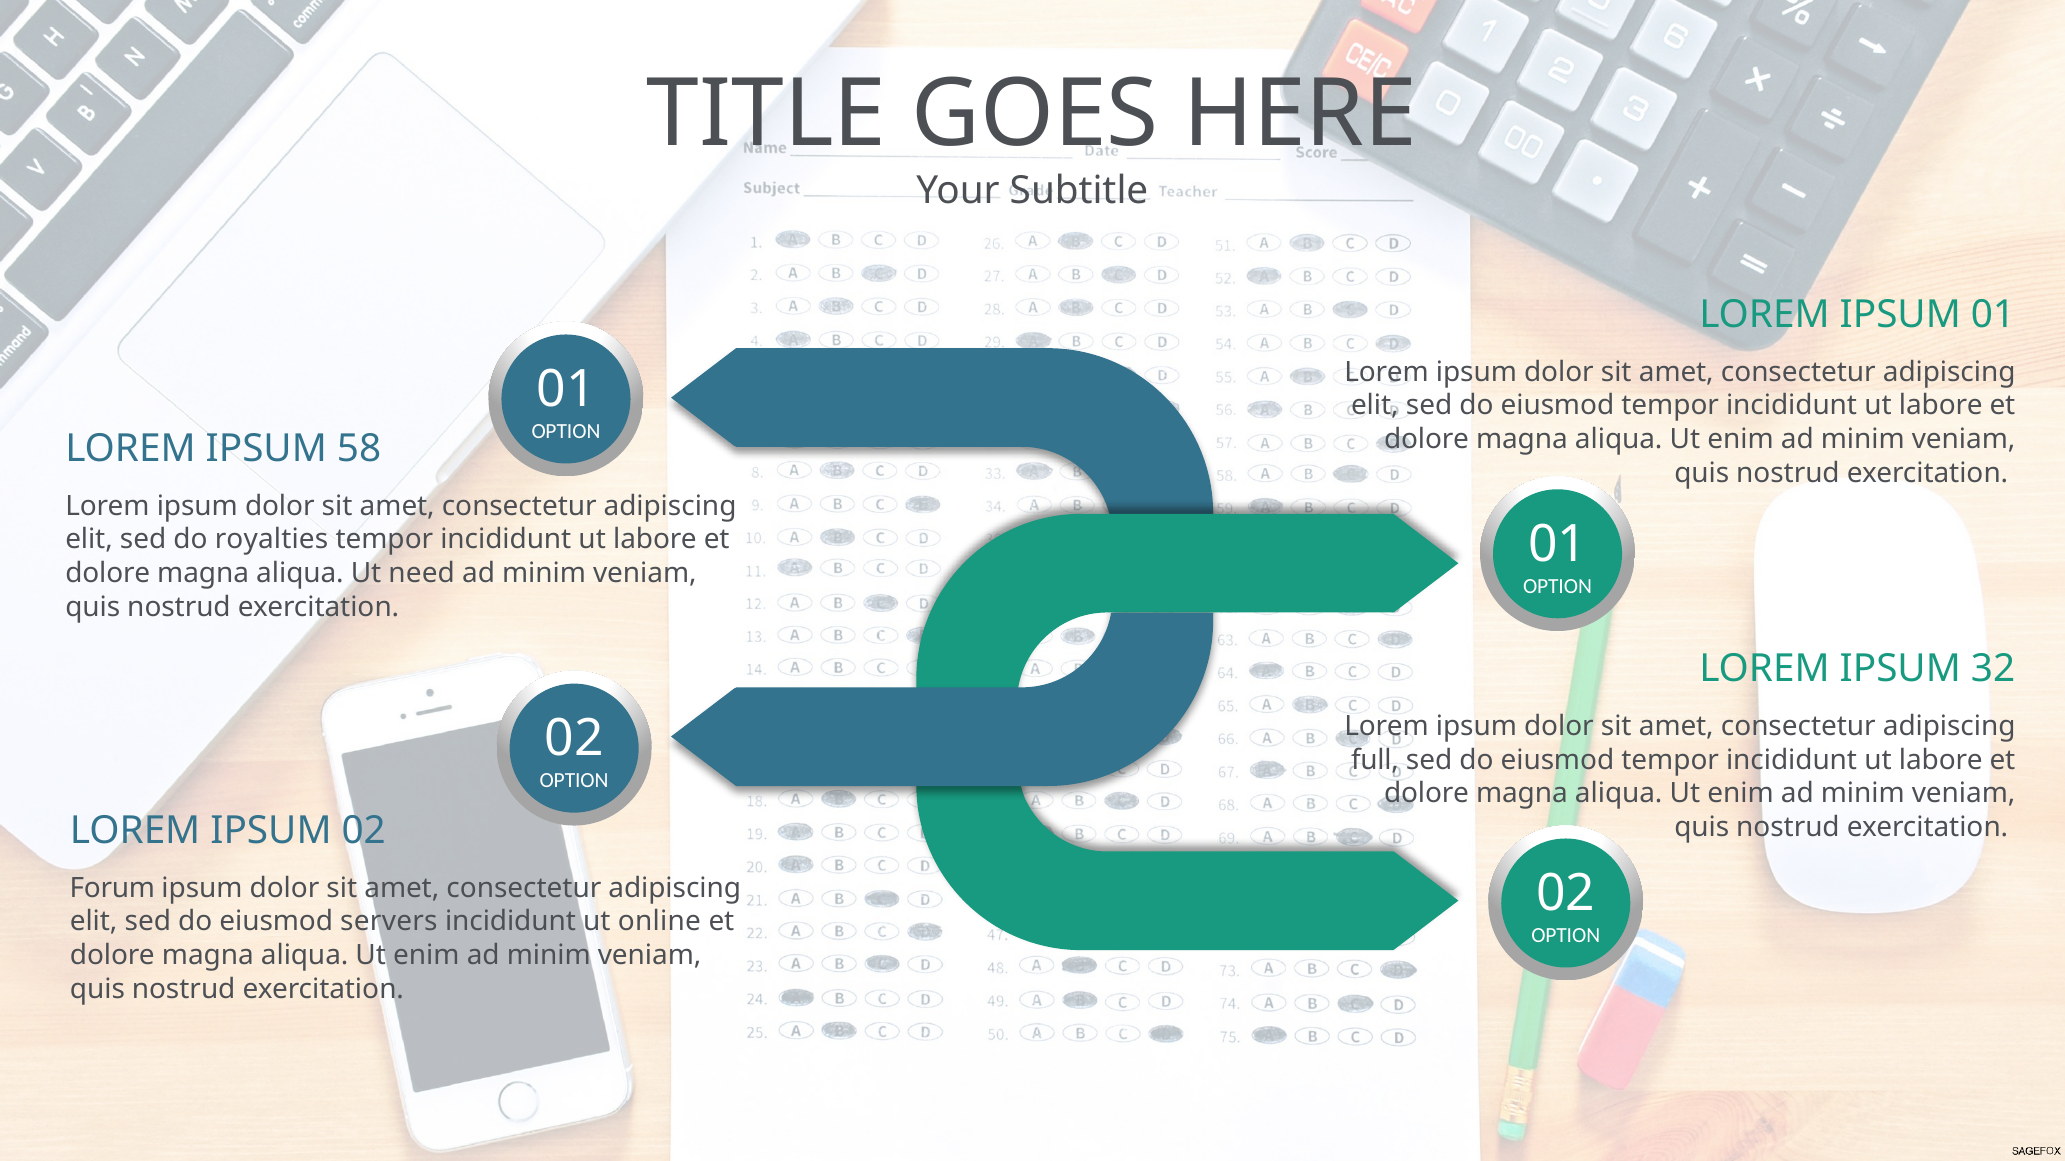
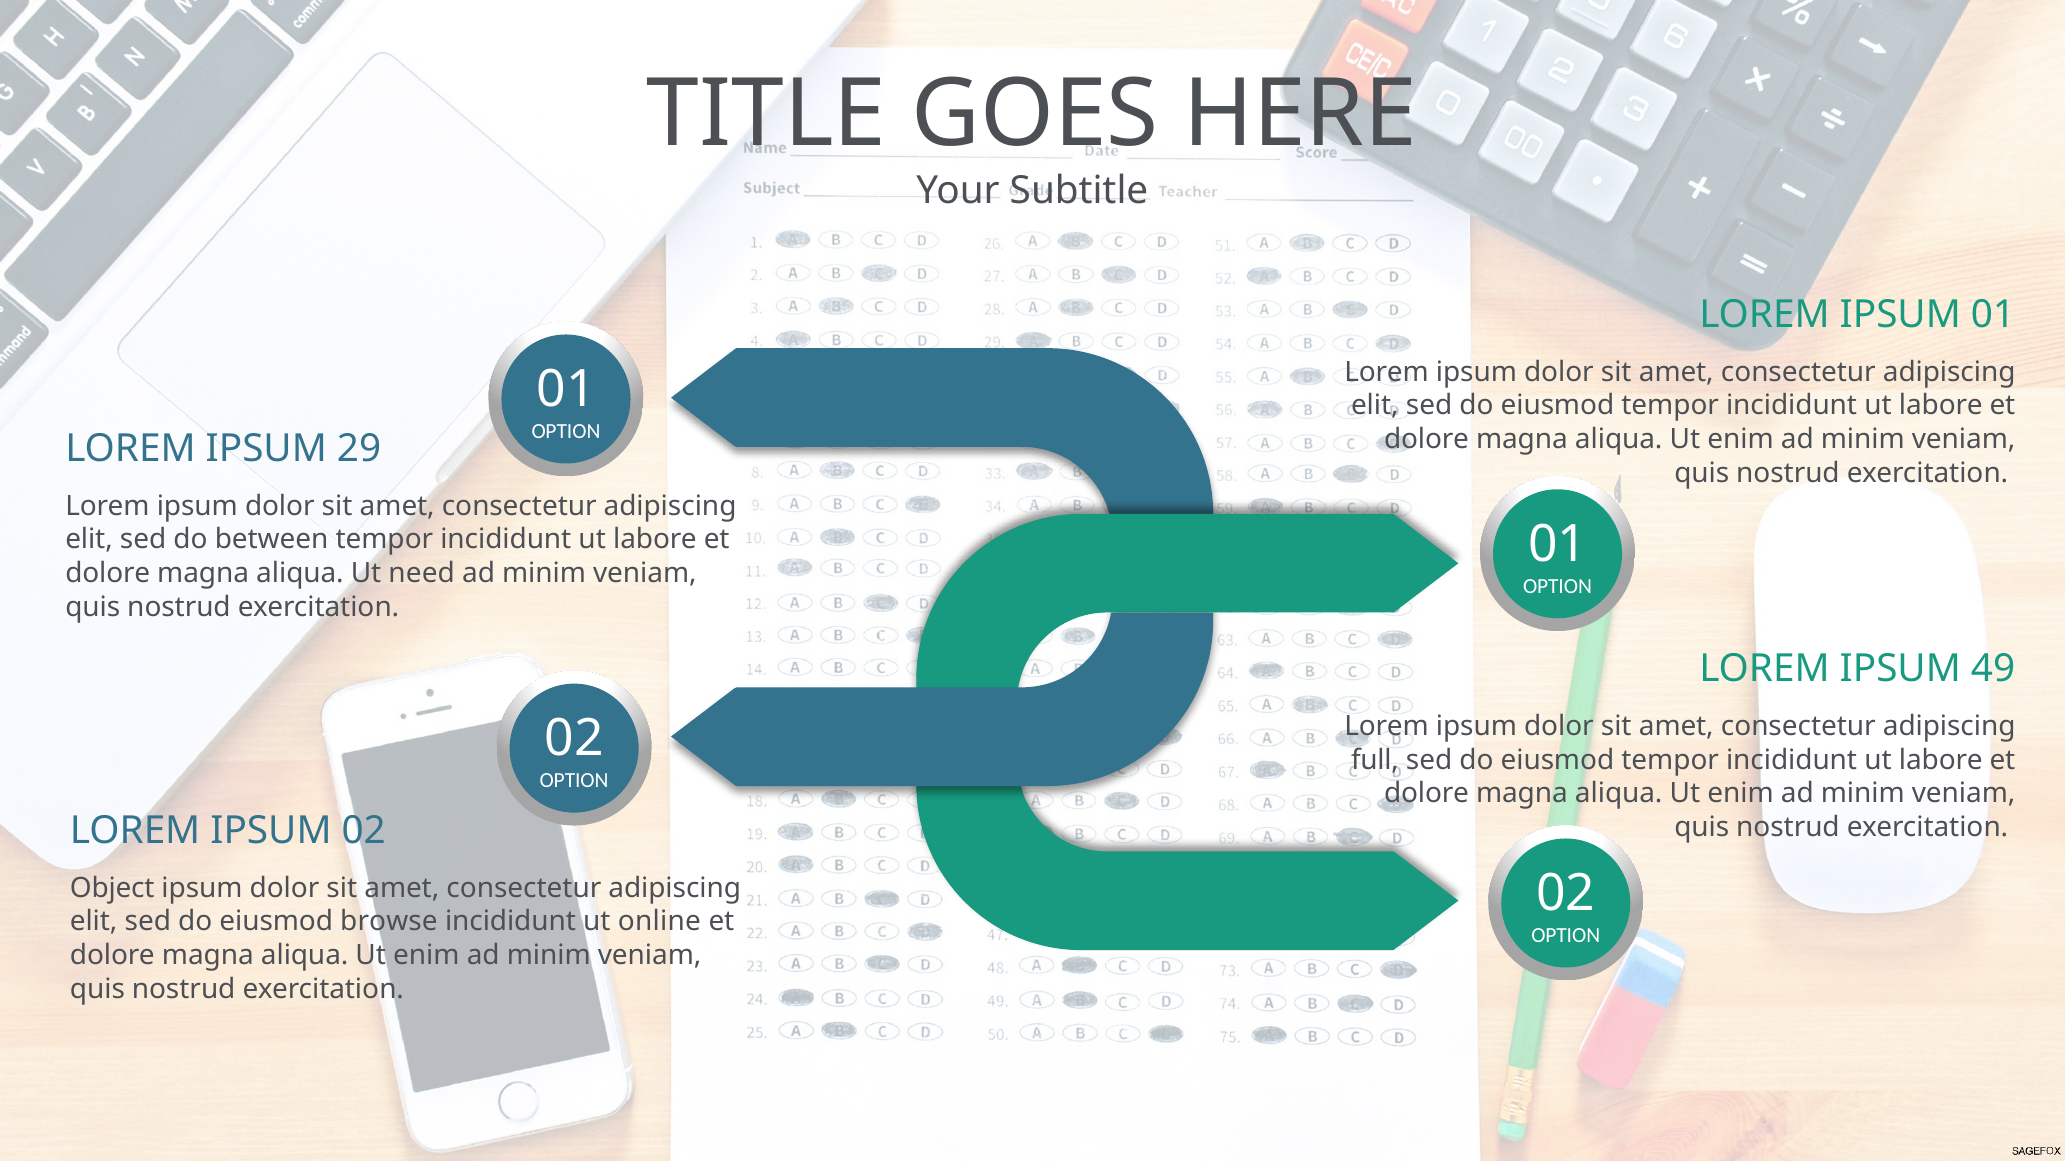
58: 58 -> 29 (359, 449)
royalties: royalties -> between (272, 540)
32: 32 -> 49 (1993, 669)
Forum: Forum -> Object (112, 889)
servers: servers -> browse (389, 922)
